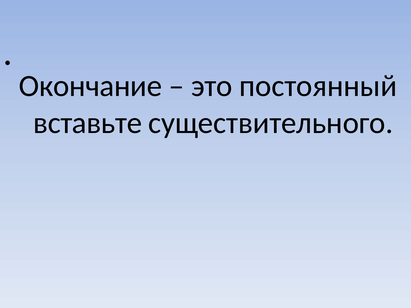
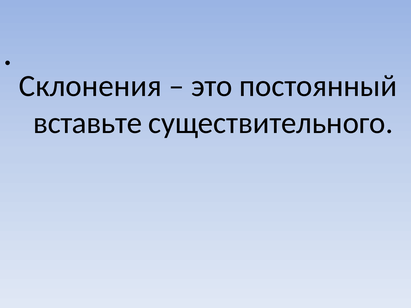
Окончание: Окончание -> Склонения (90, 86)
